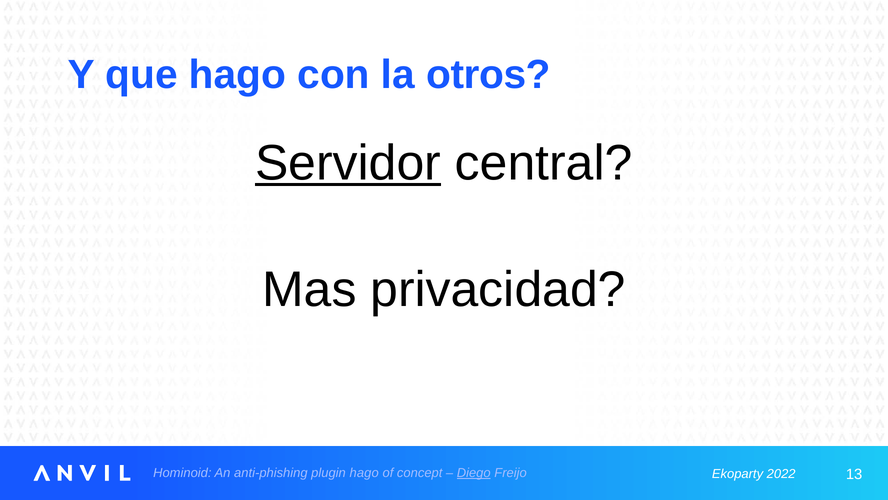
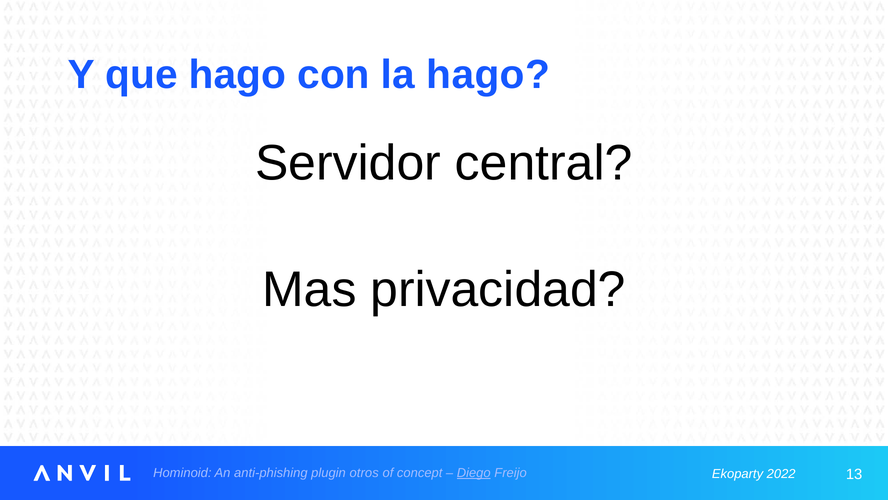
la otros: otros -> hago (488, 75)
Servidor underline: present -> none (348, 163)
plugin hago: hago -> otros (364, 473)
